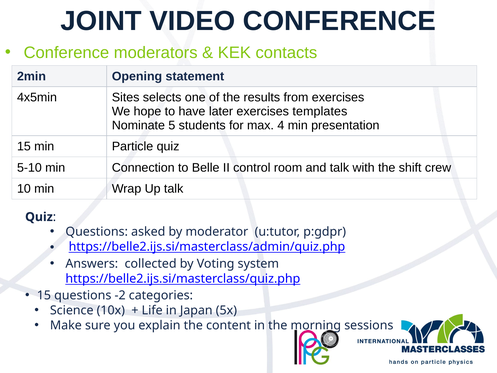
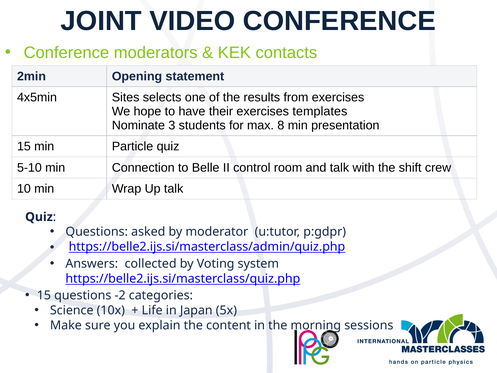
later: later -> their (221, 111)
5: 5 -> 3 (172, 125)
4: 4 -> 8 (281, 125)
